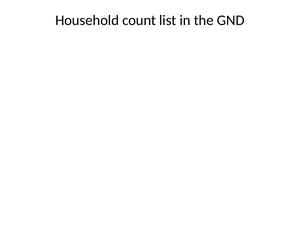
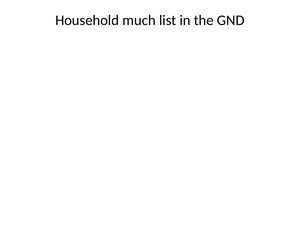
count: count -> much (139, 20)
